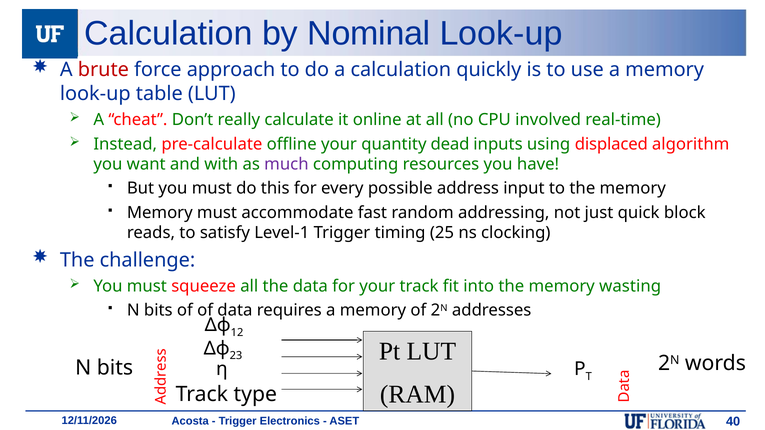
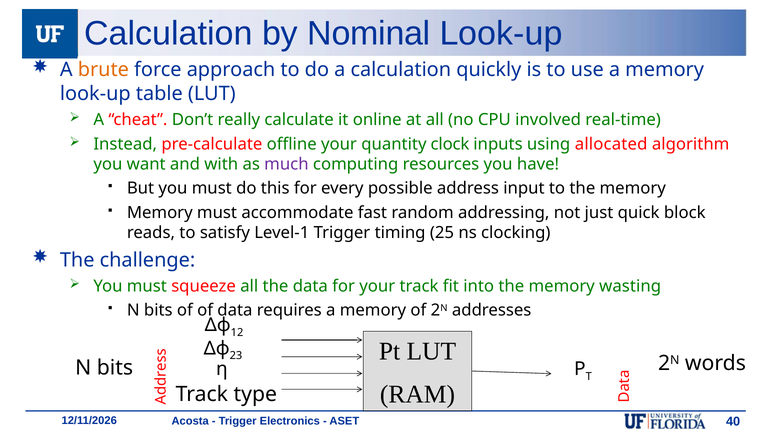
brute colour: red -> orange (103, 70)
dead: dead -> clock (450, 144)
displaced: displaced -> allocated (611, 144)
